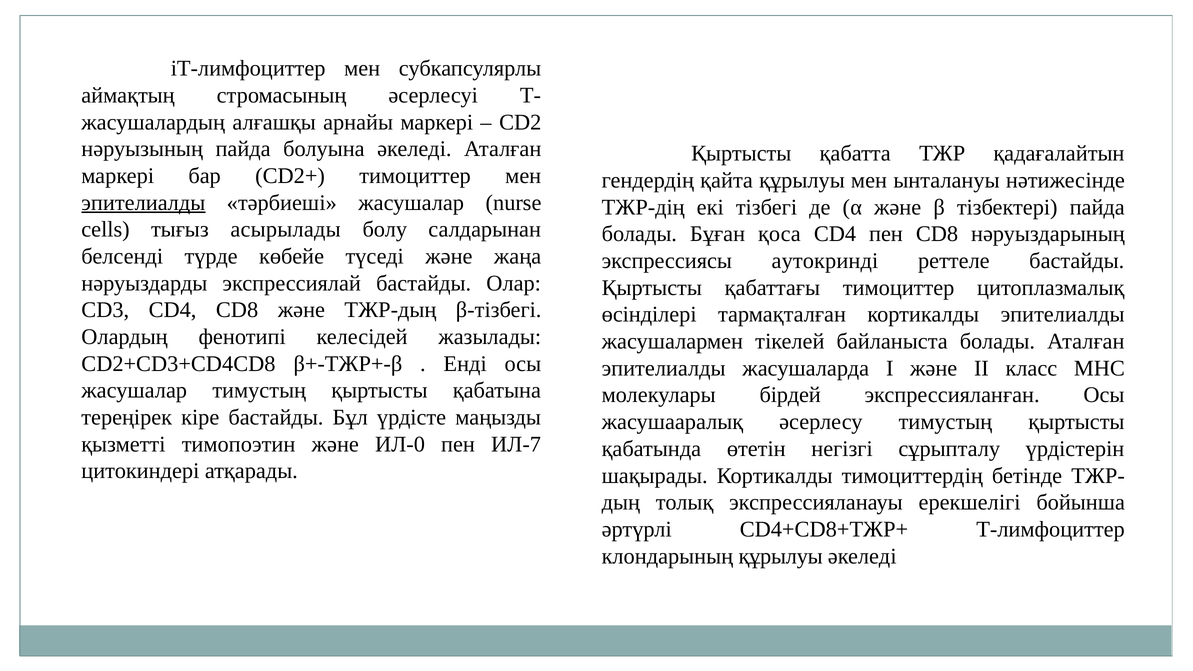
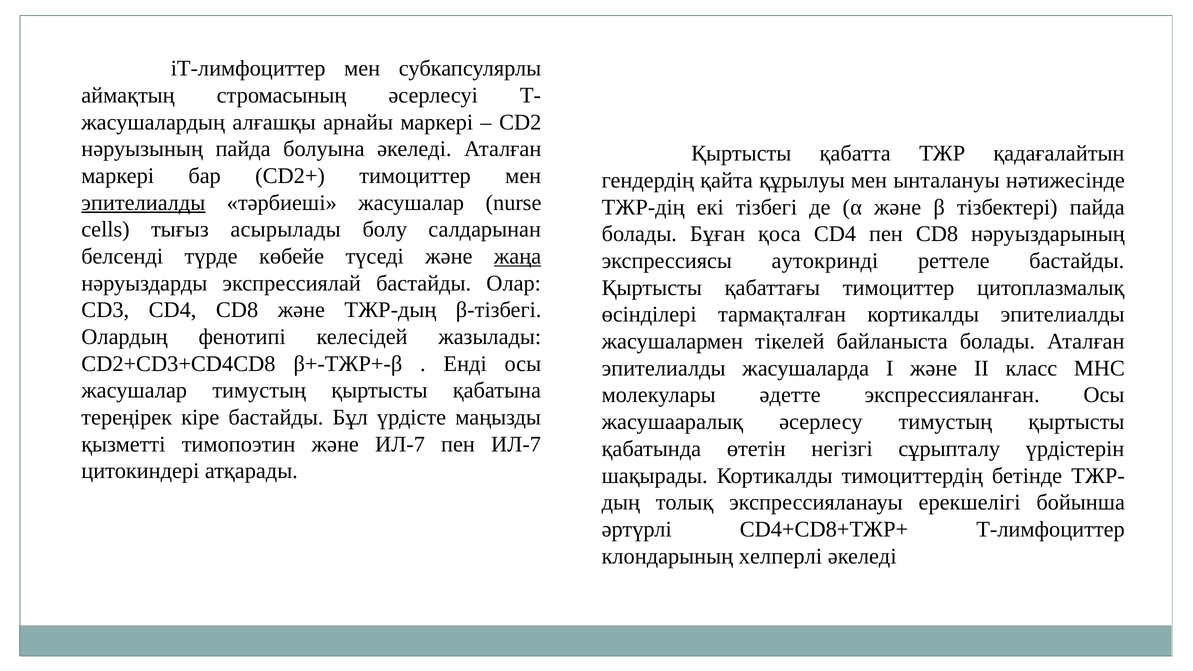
жаңа underline: none -> present (518, 256)
бірдей: бірдей -> әдетте (790, 395)
және ИЛ-0: ИЛ-0 -> ИЛ-7 (400, 444)
клондарының құрылуы: құрылуы -> хелперлi (780, 556)
